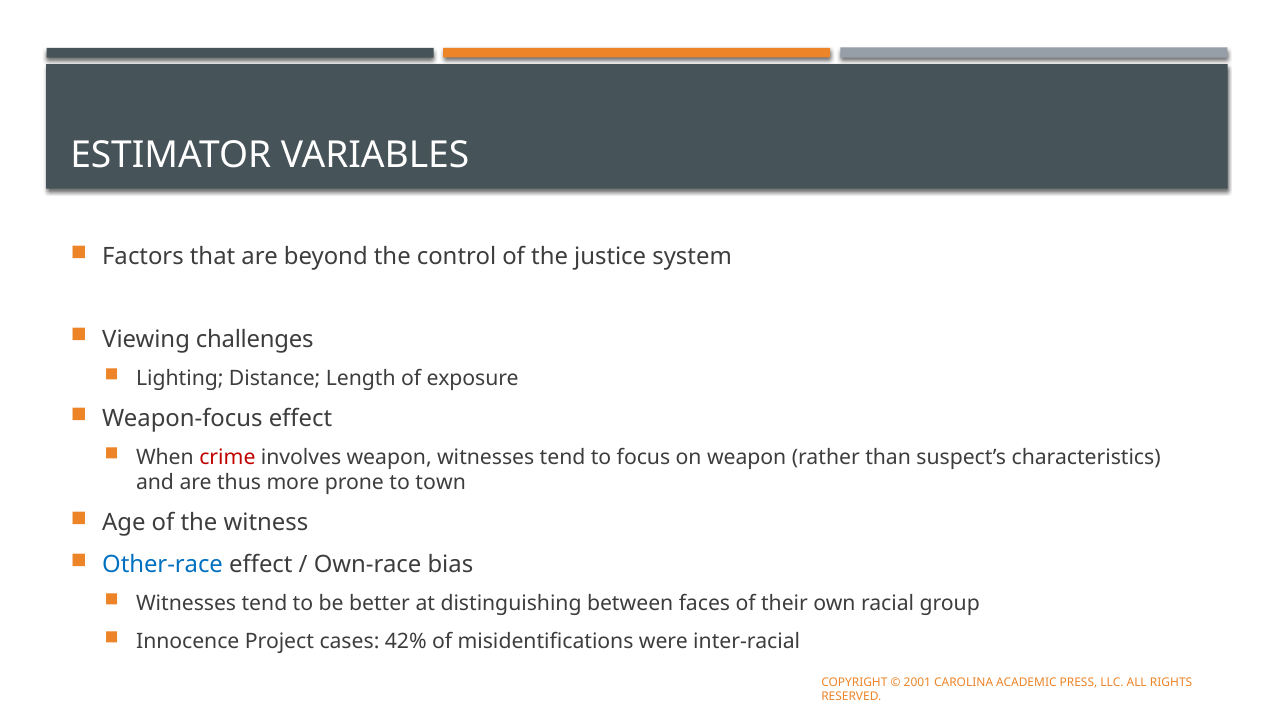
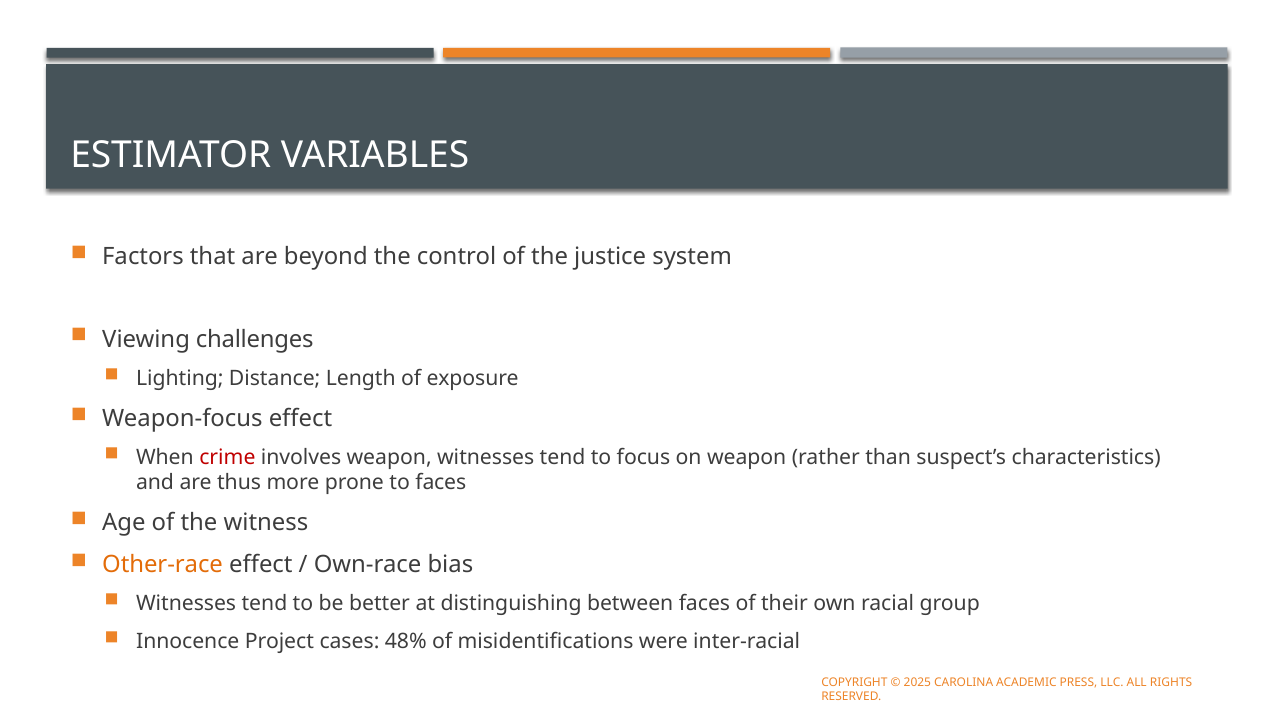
to town: town -> faces (441, 483)
Other-race colour: blue -> orange (163, 564)
42%: 42% -> 48% (406, 641)
2001: 2001 -> 2025 (917, 682)
